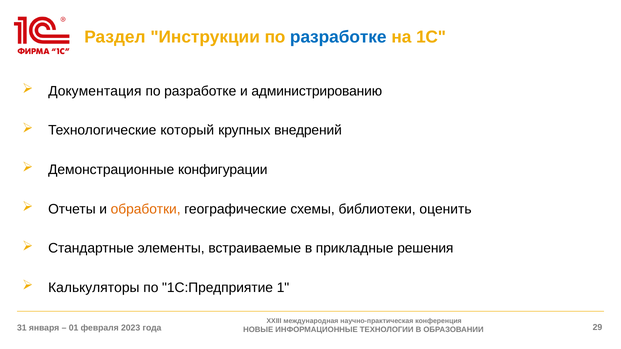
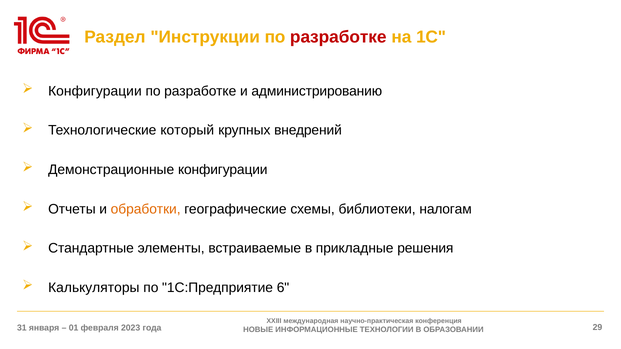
разработке colour: blue -> red (338, 37)
Документация: Документация -> Конфигурации (95, 91)
оценить: оценить -> налогам (446, 209)
1: 1 -> 6 (283, 288)
